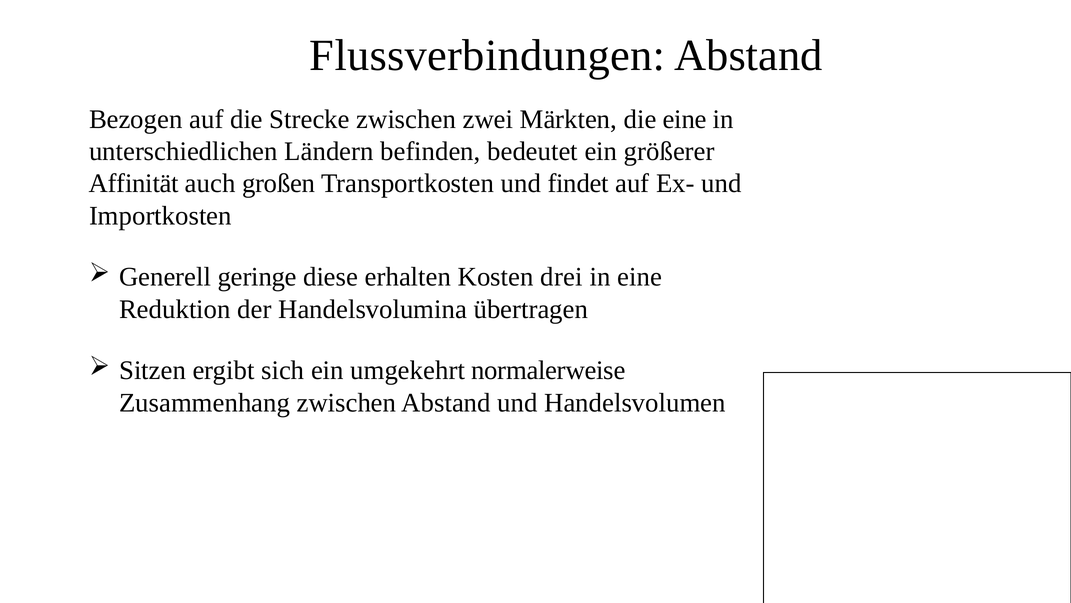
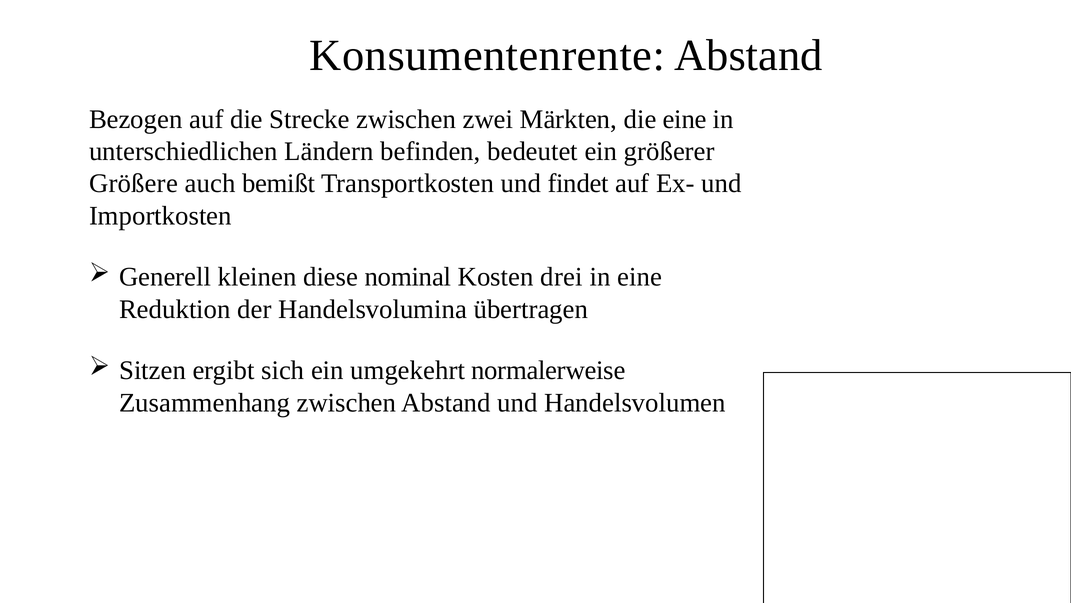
Flussverbindungen: Flussverbindungen -> Konsumentenrente (487, 56)
Affinität: Affinität -> Größere (133, 183)
großen: großen -> bemißt (279, 183)
geringe: geringe -> kleinen (257, 277)
erhalten: erhalten -> nominal (408, 277)
